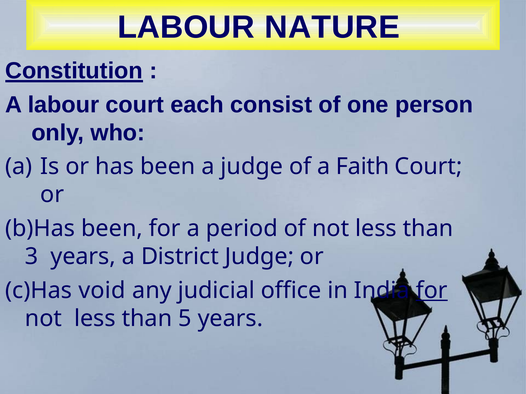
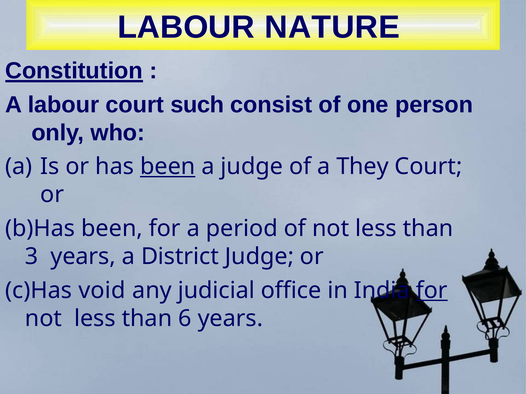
each: each -> such (197, 105)
been underline: none -> present (168, 167)
Faith: Faith -> They (363, 167)
5: 5 -> 6 (185, 319)
